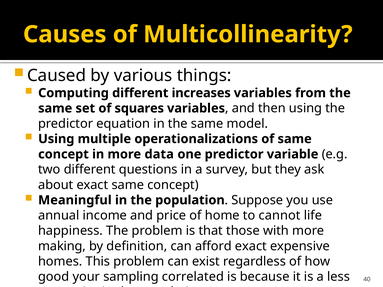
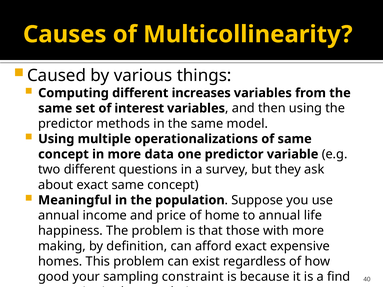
squares: squares -> interest (139, 108)
equation: equation -> methods (123, 124)
to cannot: cannot -> annual (280, 216)
sampling correlated: correlated -> constraint (193, 277)
less: less -> find (339, 277)
